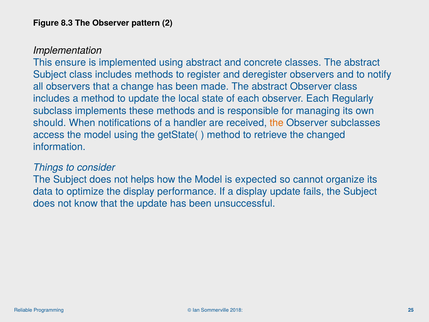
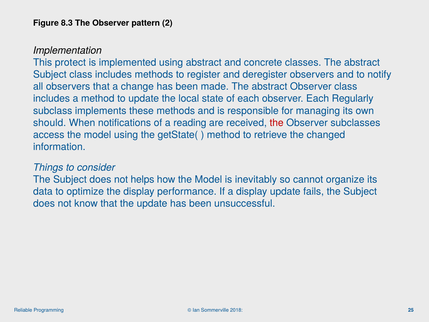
ensure: ensure -> protect (70, 62)
handler: handler -> reading (190, 123)
the colour: orange -> red (277, 123)
expected: expected -> inevitably (256, 179)
